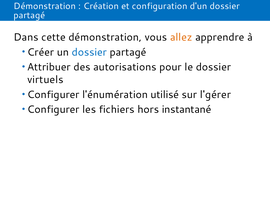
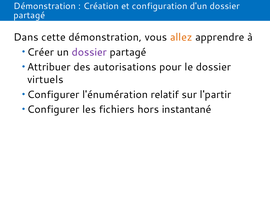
dossier colour: blue -> purple (89, 52)
utilisé: utilisé -> relatif (165, 94)
l'gérer: l'gérer -> l'partir (216, 94)
